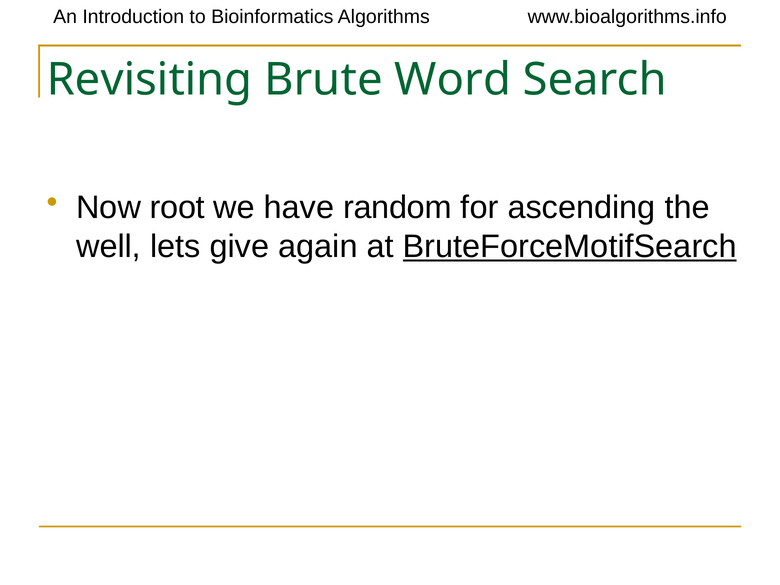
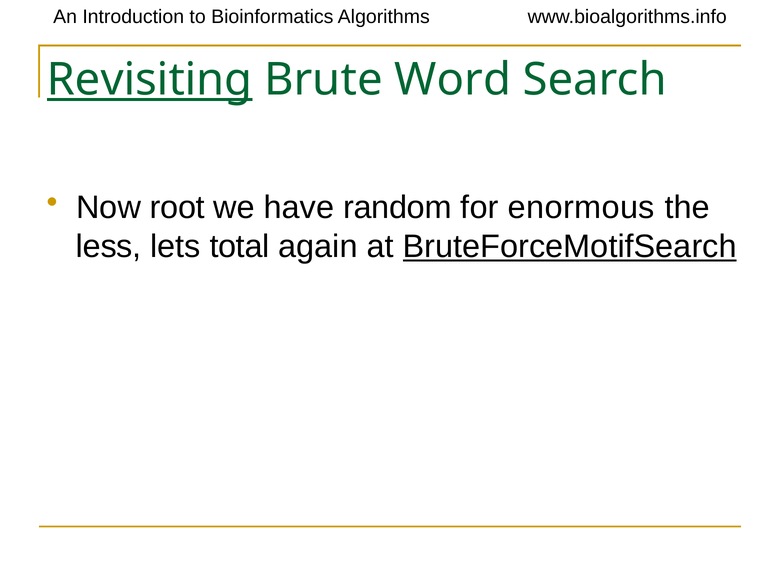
Revisiting underline: none -> present (150, 80)
ascending: ascending -> enormous (581, 208)
well: well -> less (109, 247)
give: give -> total (240, 247)
